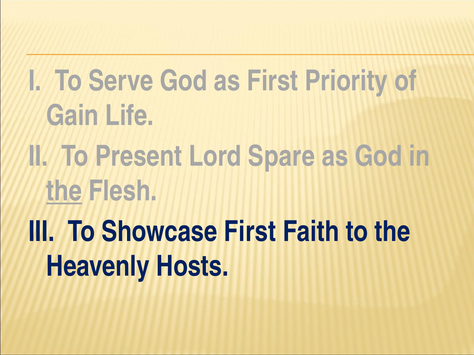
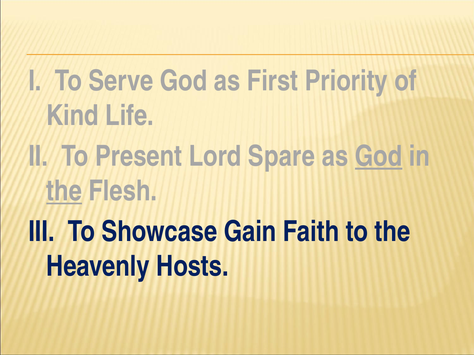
Gain: Gain -> Kind (72, 116)
God underline: none -> present (379, 156)
Showcase First: First -> Gain (250, 232)
